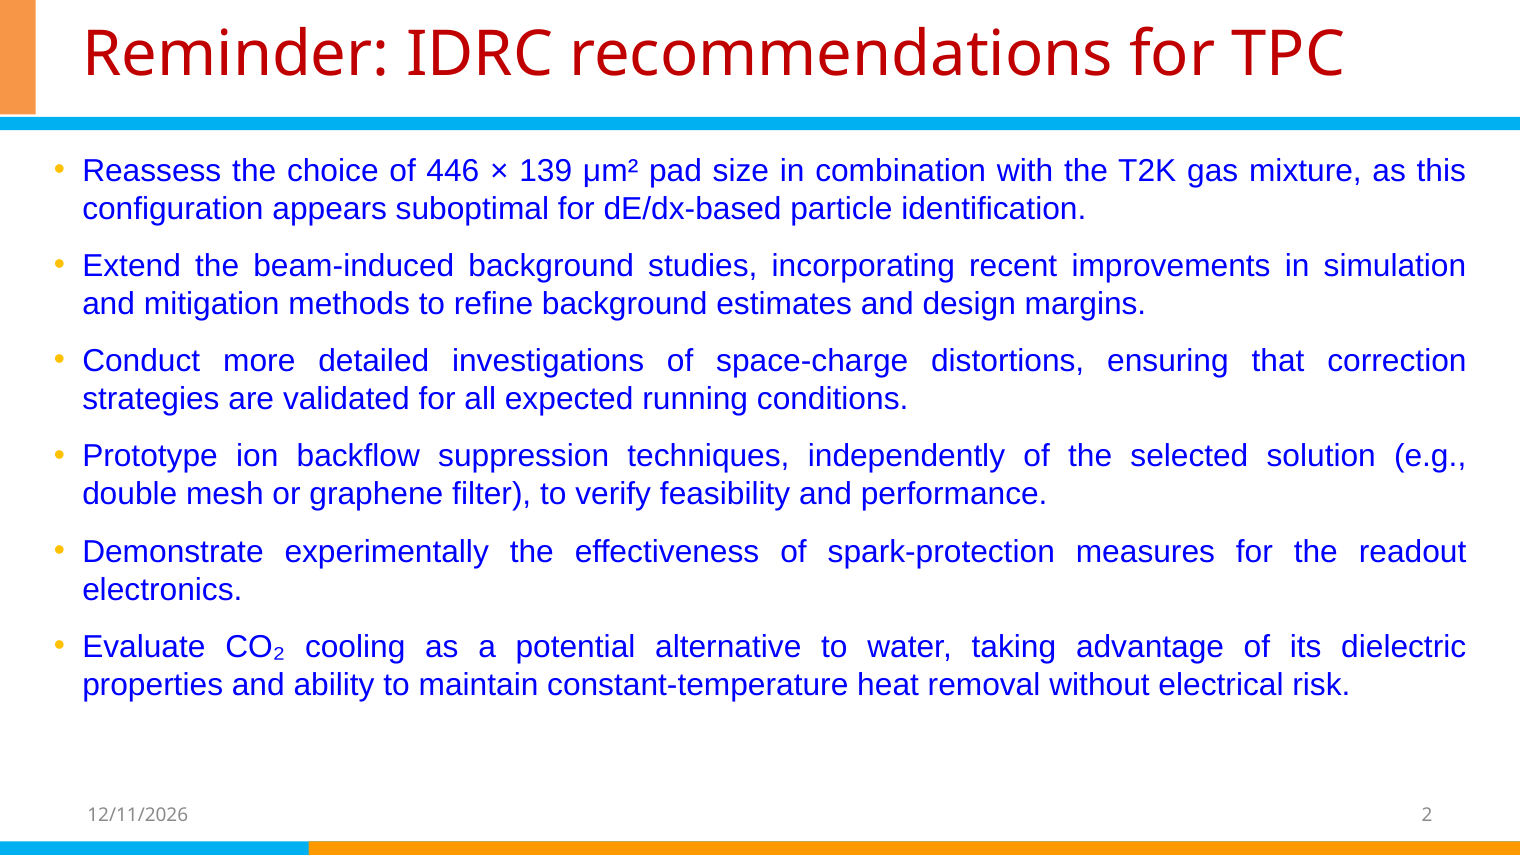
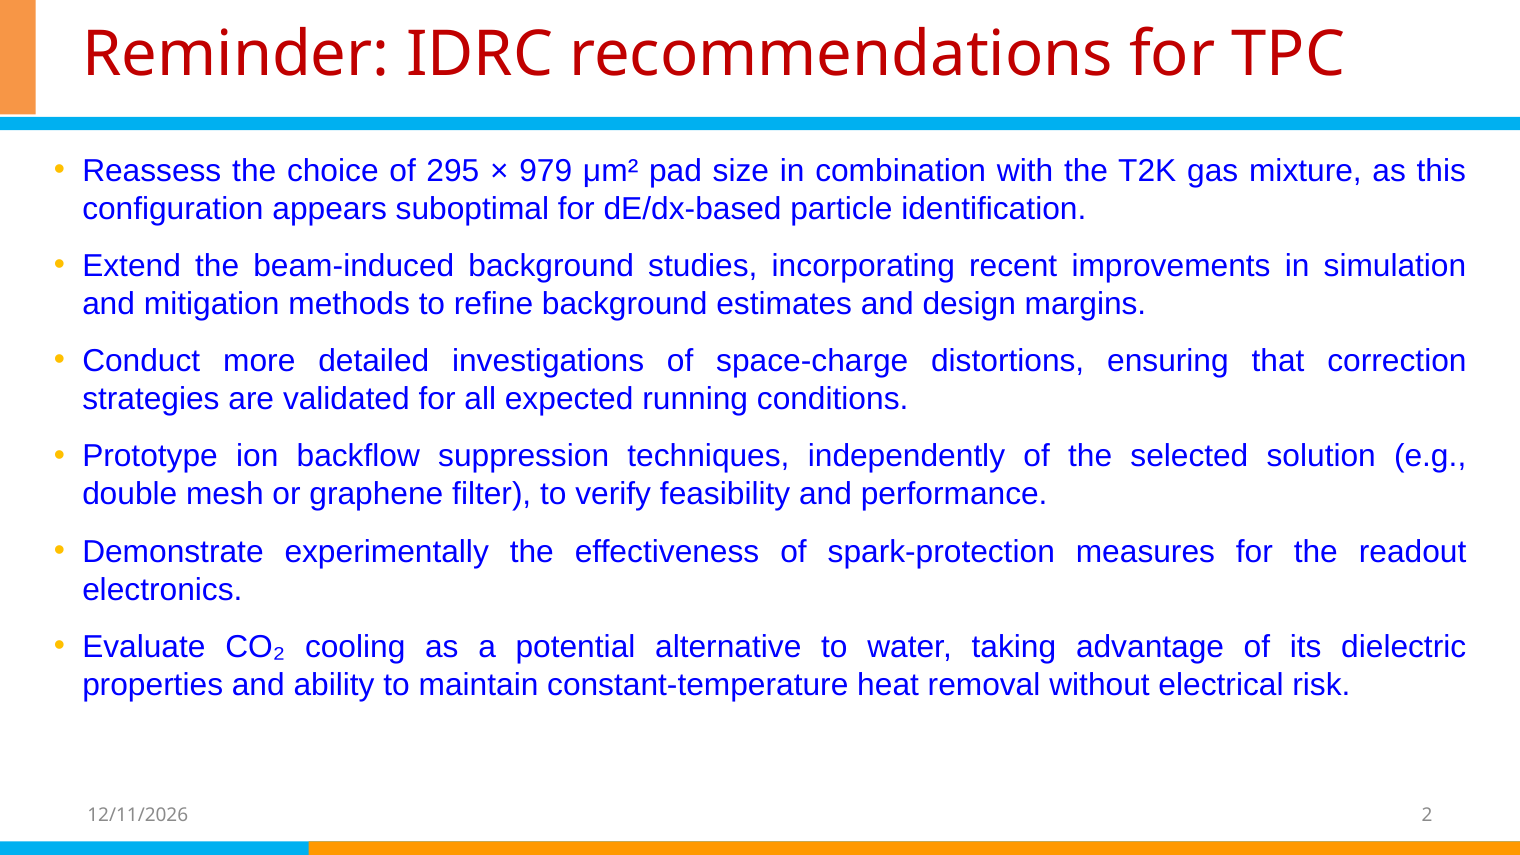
446: 446 -> 295 (453, 171)
139: 139 -> 979 (546, 171)
